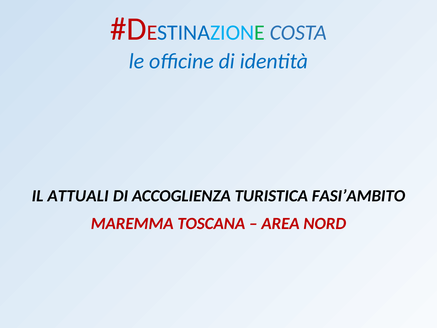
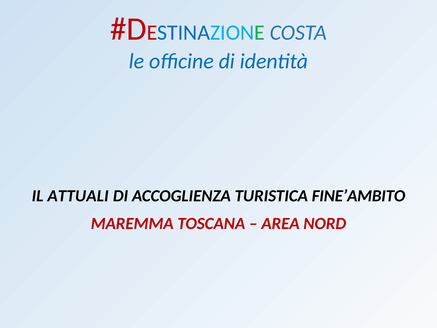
FASI’AMBITO: FASI’AMBITO -> FINE’AMBITO (359, 196)
